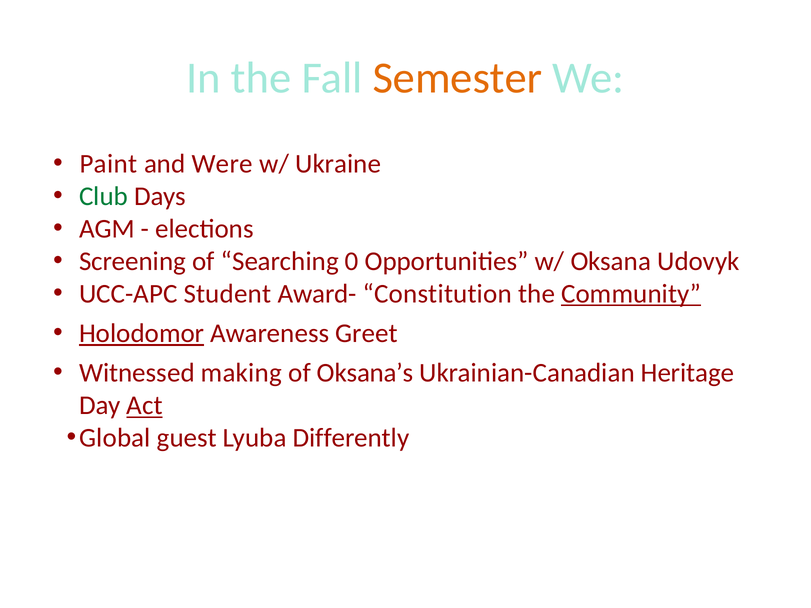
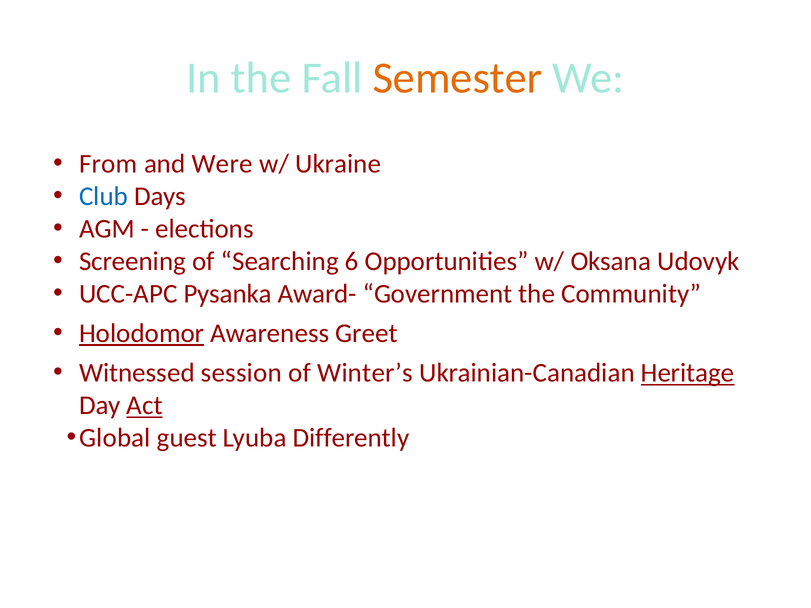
Paint: Paint -> From (108, 164)
Club colour: green -> blue (104, 197)
0: 0 -> 6 (352, 261)
Student: Student -> Pysanka (228, 294)
Constitution: Constitution -> Government (438, 294)
Community underline: present -> none (631, 294)
making: making -> session (241, 373)
Oksana’s: Oksana’s -> Winter’s (365, 373)
Heritage underline: none -> present (688, 373)
